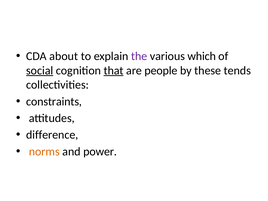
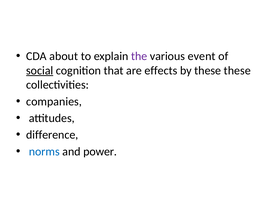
which: which -> event (202, 56)
that underline: present -> none (114, 71)
people: people -> effects (161, 71)
these tends: tends -> these (237, 71)
constraints: constraints -> companies (54, 101)
norms colour: orange -> blue (44, 152)
